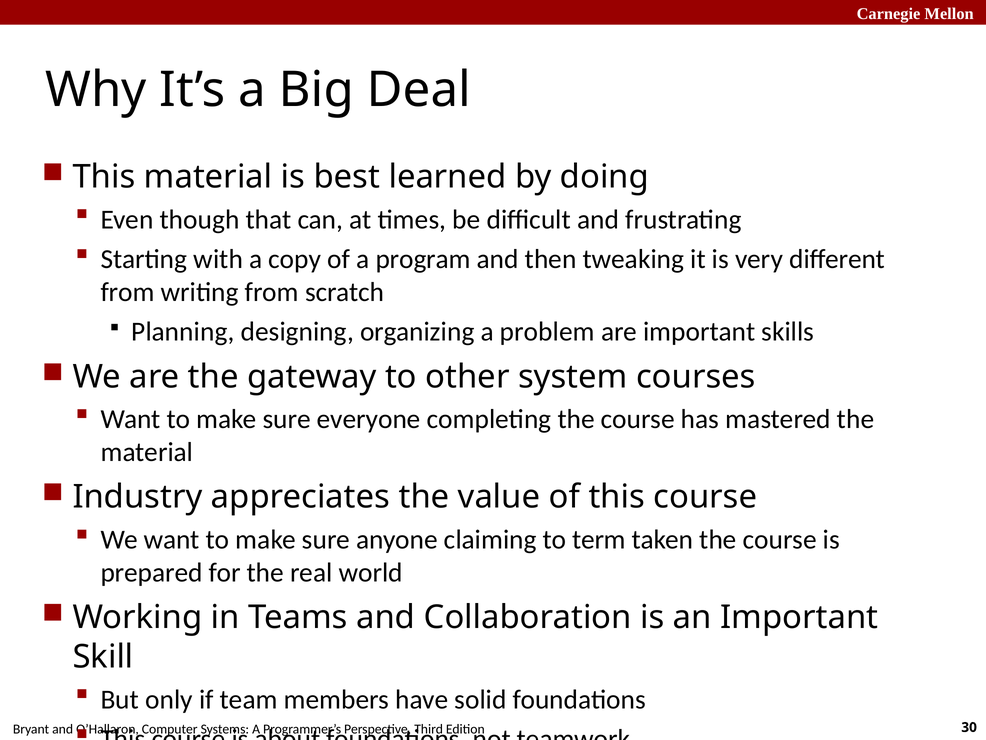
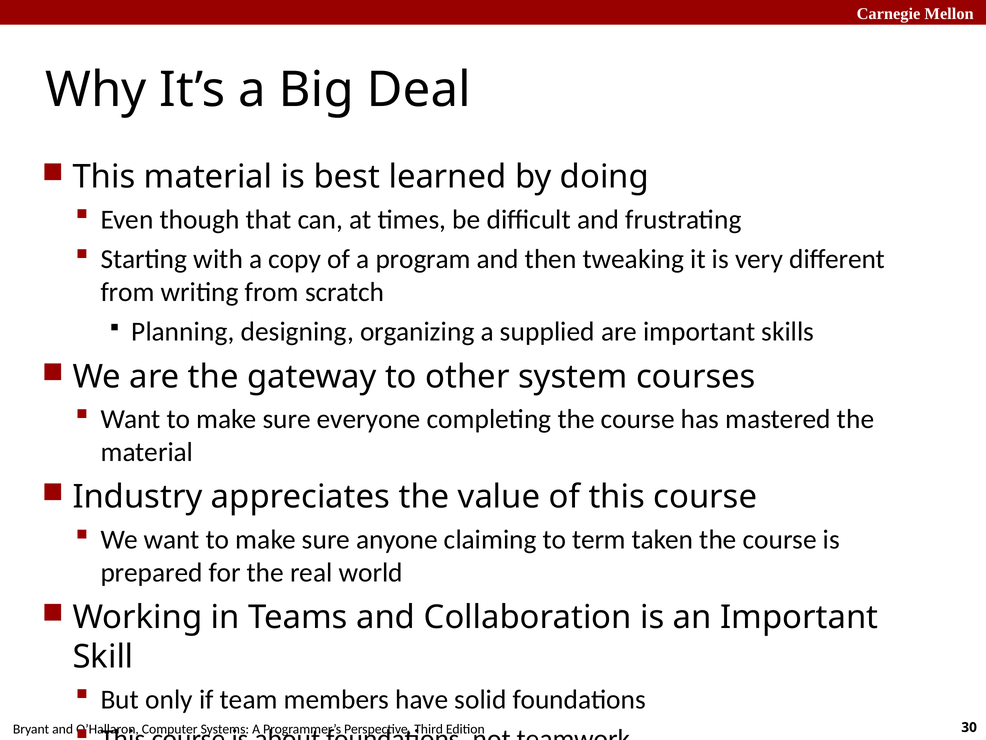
problem: problem -> supplied (547, 332)
